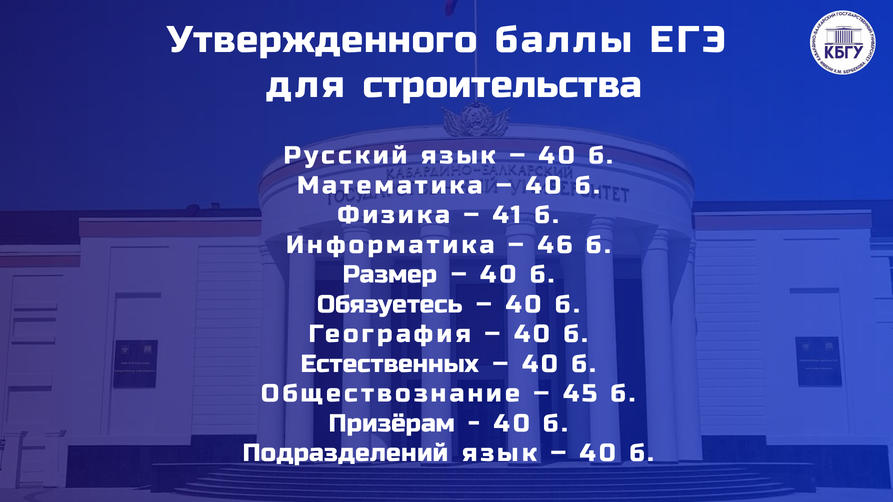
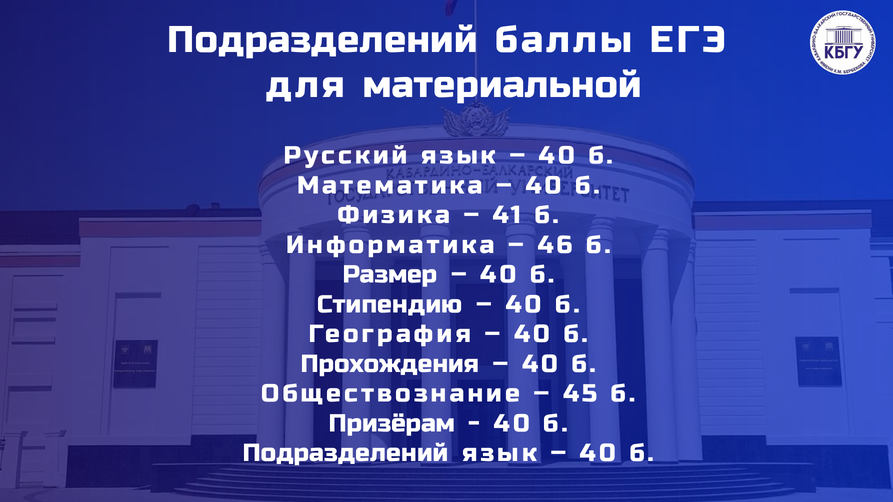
Утвержденного: Утвержденного -> Подразделений (323, 40)
строительства: строительства -> материальной (502, 85)
Обязуетесь: Обязуетесь -> Стипендию (390, 305)
Естественных: Естественных -> Прохождения (390, 364)
